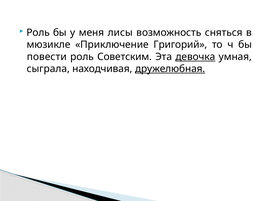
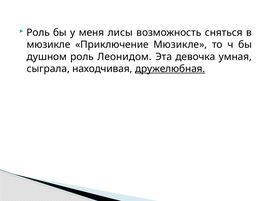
Приключение Григорий: Григорий -> Мюзикле (180, 45)
повести: повести -> душном (47, 57)
Советским: Советским -> Леонидом (124, 57)
девочка underline: present -> none (195, 57)
